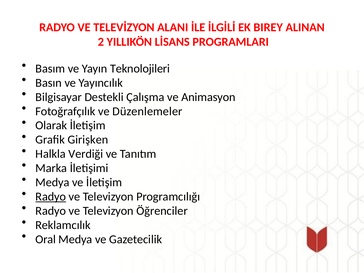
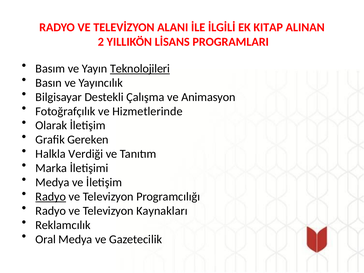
BIREY: BIREY -> KITAP (268, 27)
Teknolojileri underline: none -> present (140, 69)
Düzenlemeler: Düzenlemeler -> Hizmetlerinde (147, 111)
Girişken: Girişken -> Gereken (88, 140)
Öğrenciler: Öğrenciler -> Kaynakları (162, 211)
